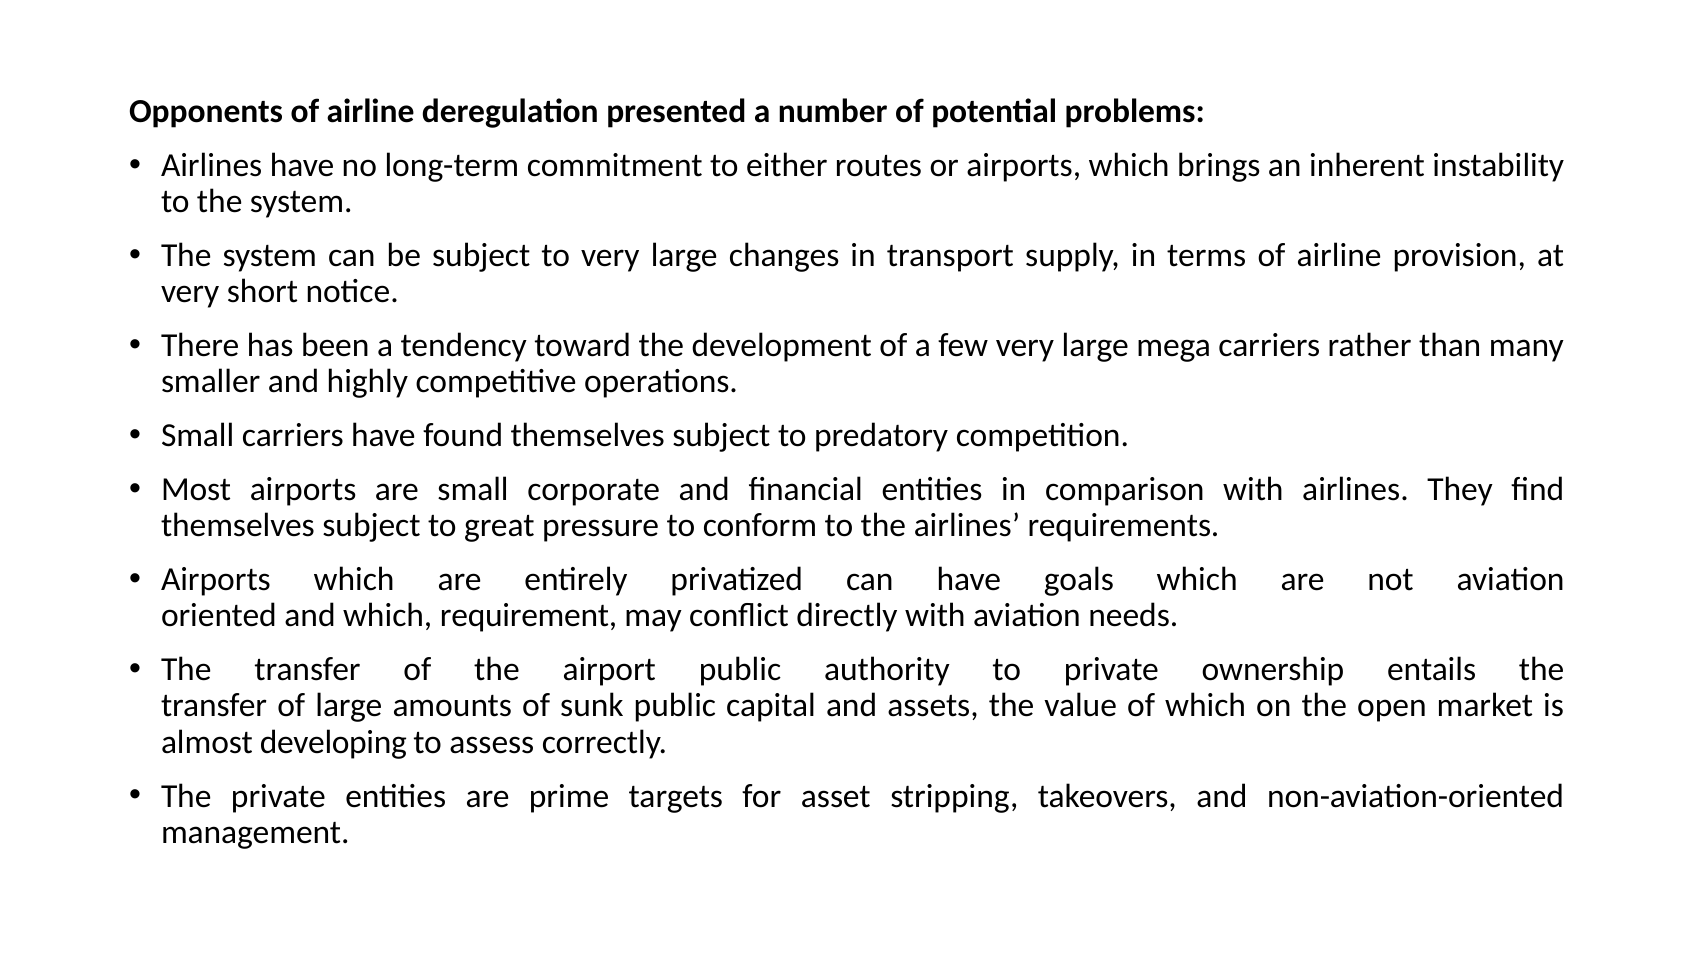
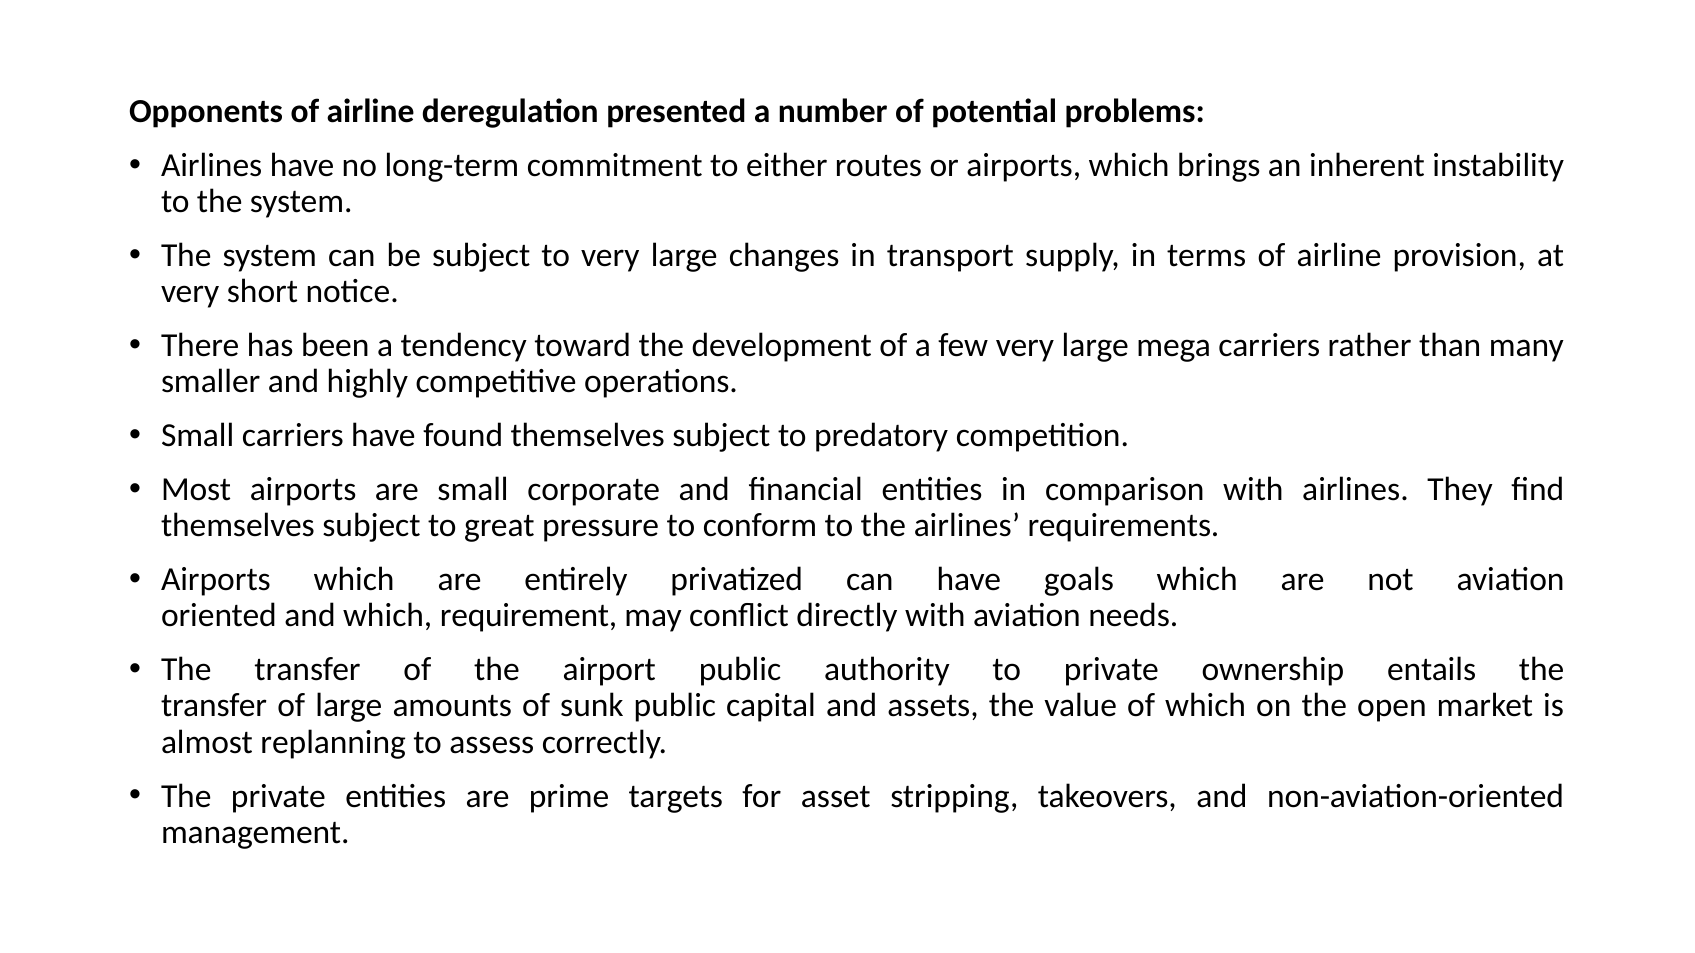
developing: developing -> replanning (333, 742)
